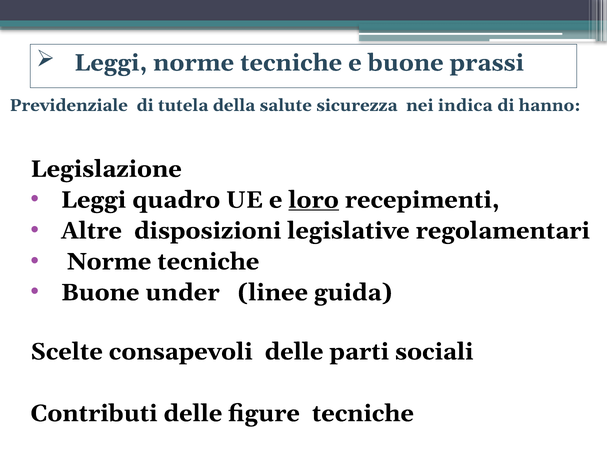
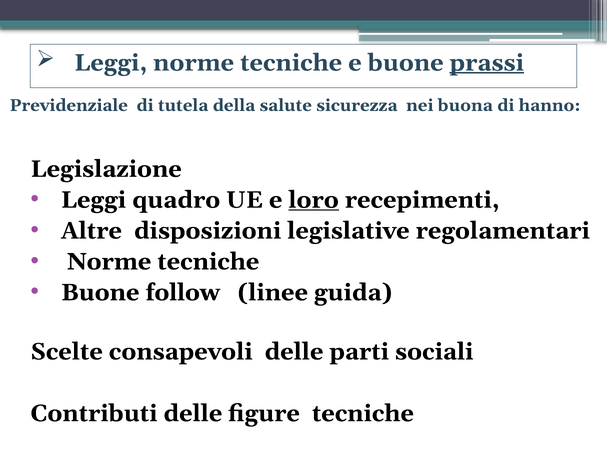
prassi underline: none -> present (487, 63)
indica: indica -> buona (465, 105)
under: under -> follow (183, 293)
